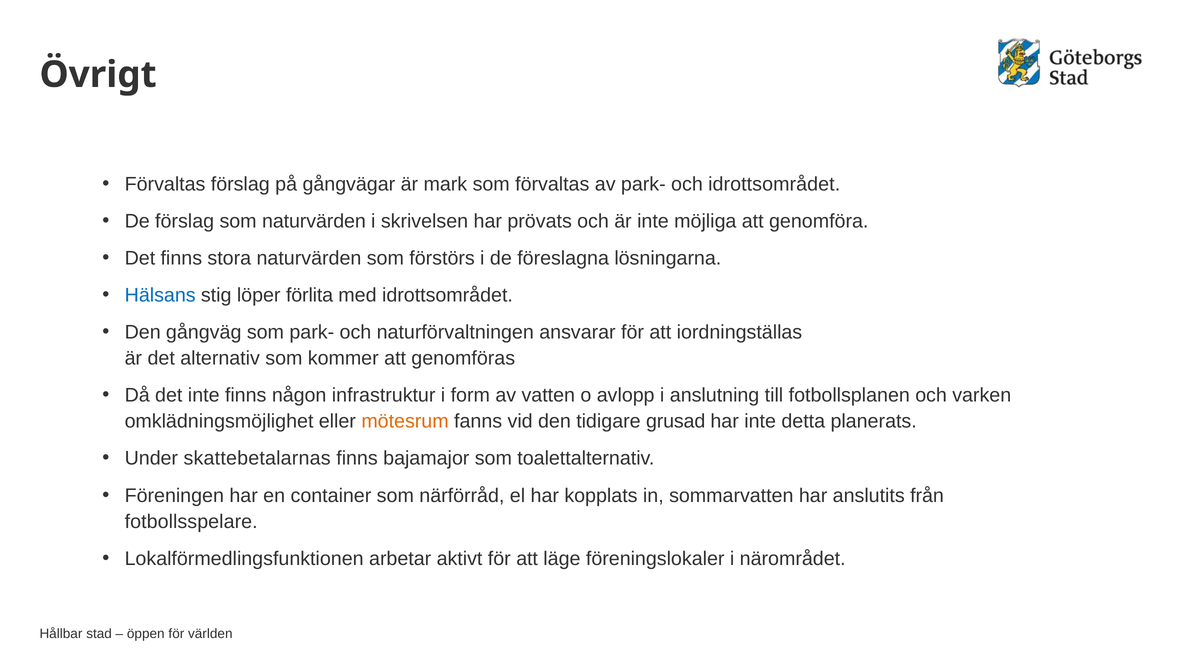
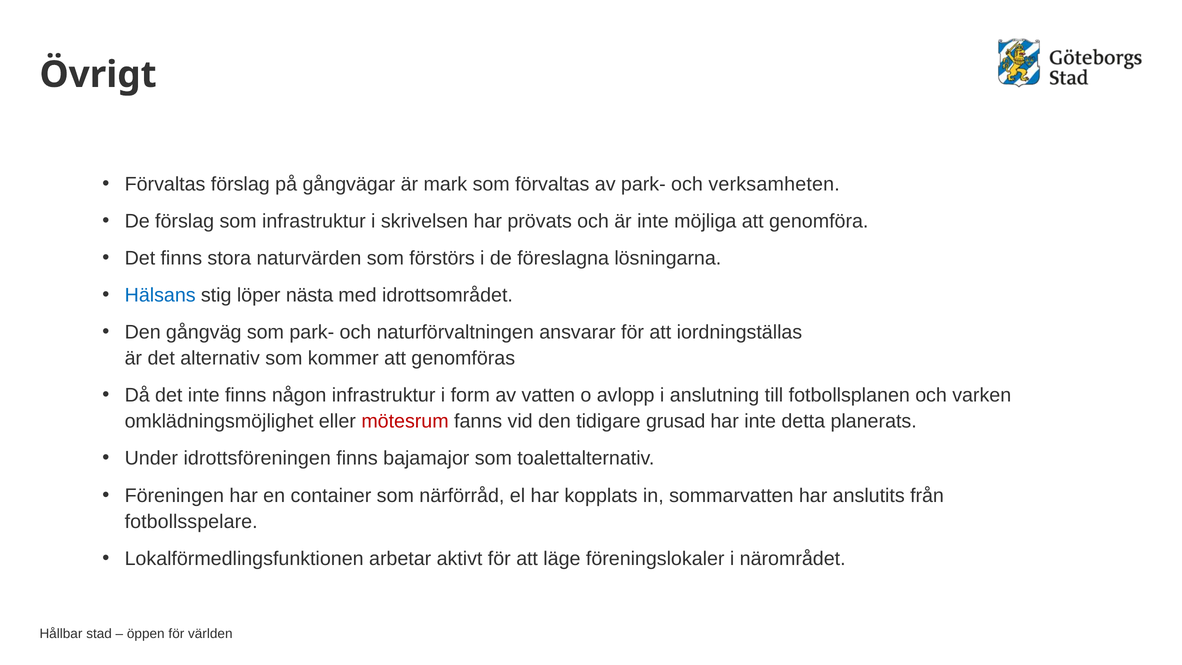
och idrottsområdet: idrottsområdet -> verksamheten (774, 184)
som naturvärden: naturvärden -> infrastruktur (314, 221)
förlita: förlita -> nästa (310, 295)
mötesrum colour: orange -> red (405, 421)
skattebetalarnas: skattebetalarnas -> idrottsföreningen (257, 458)
